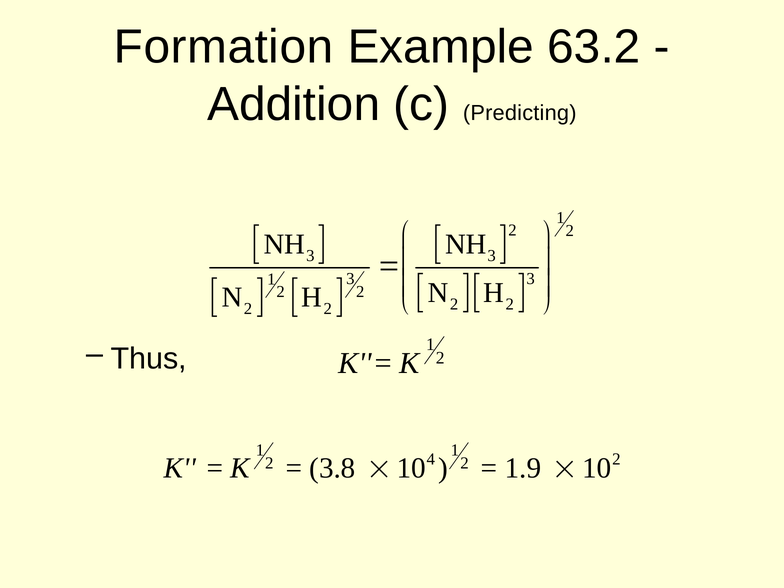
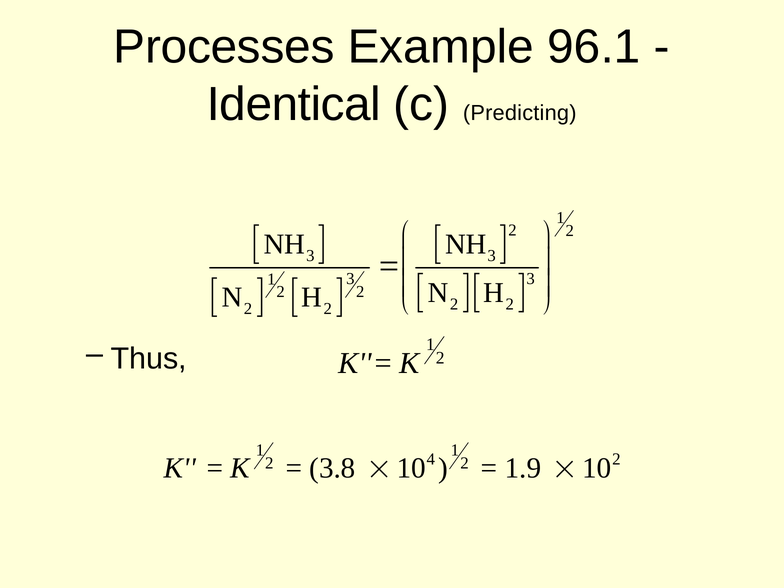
Formation: Formation -> Processes (224, 47)
63.2: 63.2 -> 96.1 (594, 47)
Addition: Addition -> Identical (294, 105)
